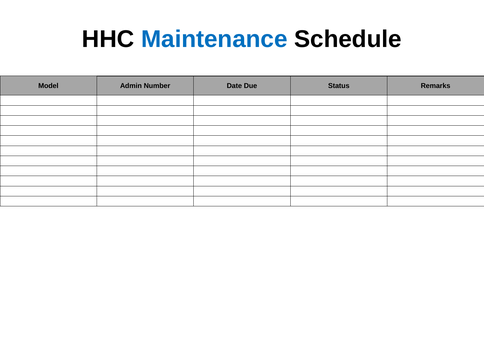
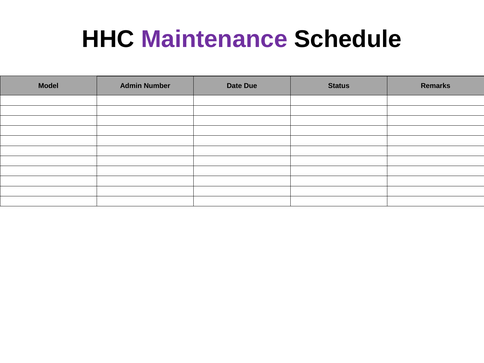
Maintenance colour: blue -> purple (214, 39)
